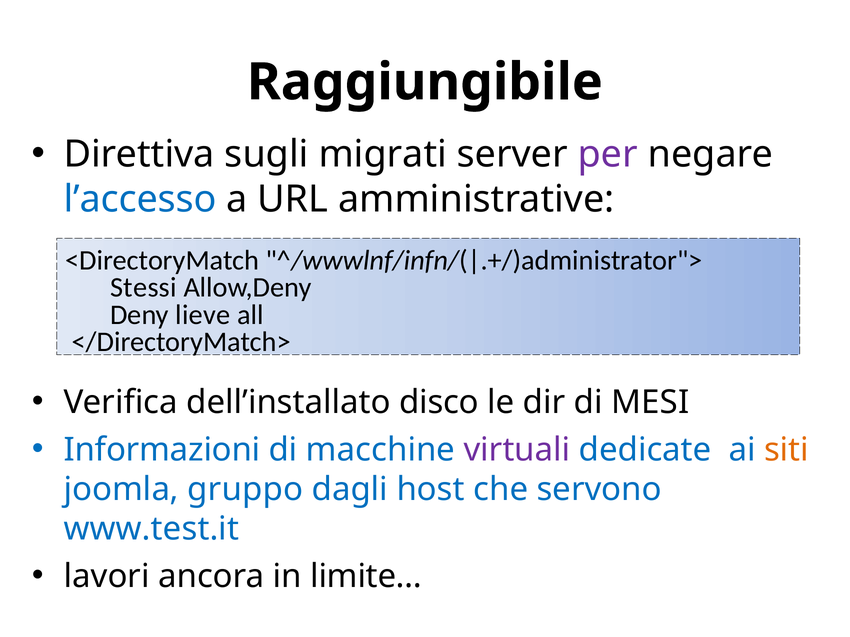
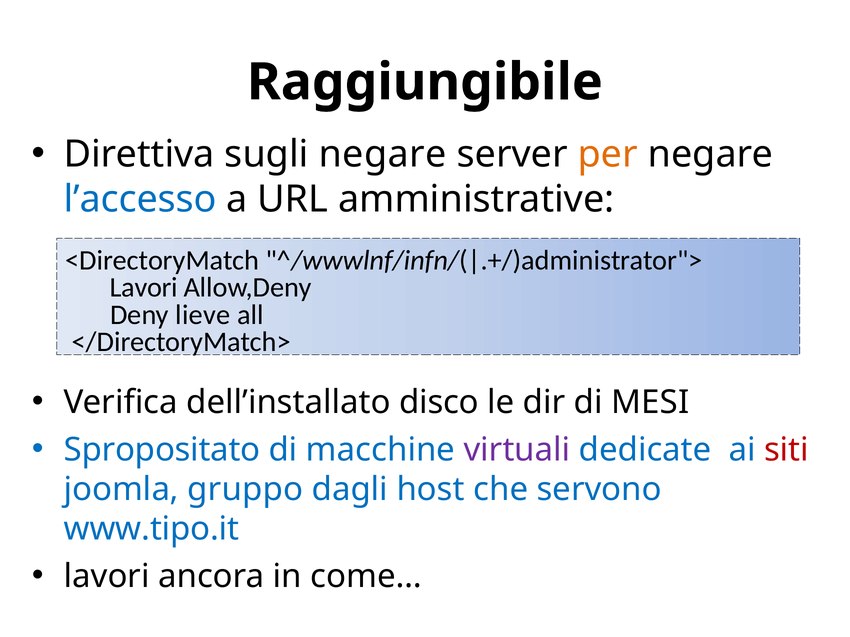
sugli migrati: migrati -> negare (383, 154)
per colour: purple -> orange (608, 154)
Stessi: Stessi -> Lavori (144, 288)
Informazioni: Informazioni -> Spropositato (162, 450)
siti colour: orange -> red (787, 450)
www.test.it: www.test.it -> www.tipo.it (152, 529)
limite…: limite… -> come… (366, 577)
